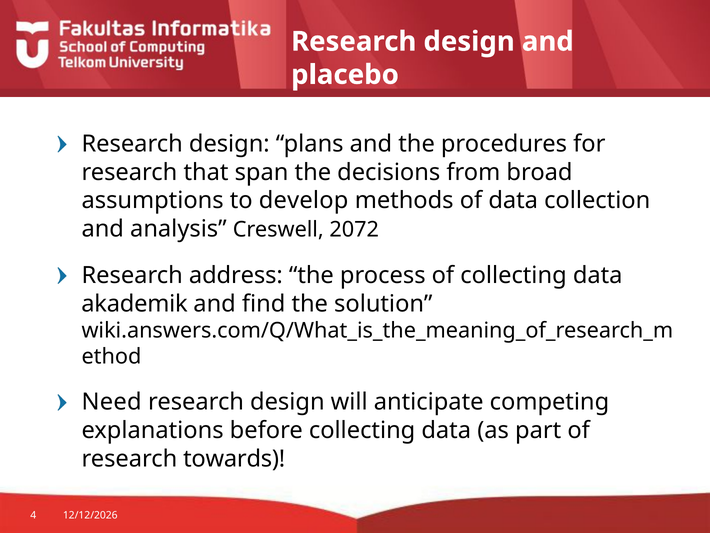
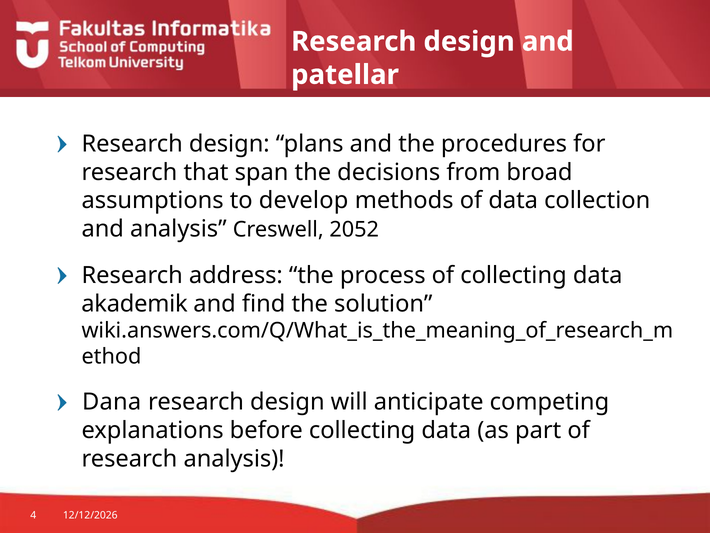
placebo: placebo -> patellar (345, 75)
2072: 2072 -> 2052 (354, 230)
Need: Need -> Dana (112, 402)
research towards: towards -> analysis (234, 458)
